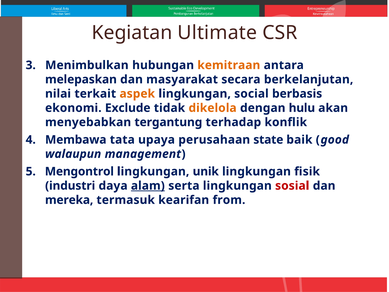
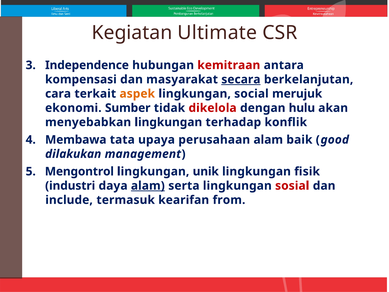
Menimbulkan: Menimbulkan -> Independence (87, 65)
kemitraan colour: orange -> red (229, 65)
melepaskan: melepaskan -> kompensasi (81, 79)
secara underline: none -> present (241, 79)
nilai: nilai -> cara (58, 94)
berbasis: berbasis -> merujuk (297, 94)
Exclude: Exclude -> Sumber (128, 108)
dikelola colour: orange -> red (213, 108)
menyebabkan tergantung: tergantung -> lingkungan (168, 122)
perusahaan state: state -> alam (268, 140)
walaupun: walaupun -> dilakukan (73, 154)
mereka: mereka -> include (69, 200)
